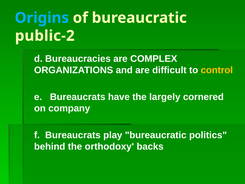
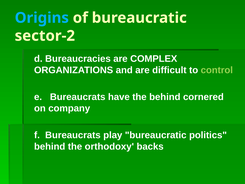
public-2: public-2 -> sector-2 (45, 36)
control colour: yellow -> light green (217, 70)
the largely: largely -> behind (165, 97)
